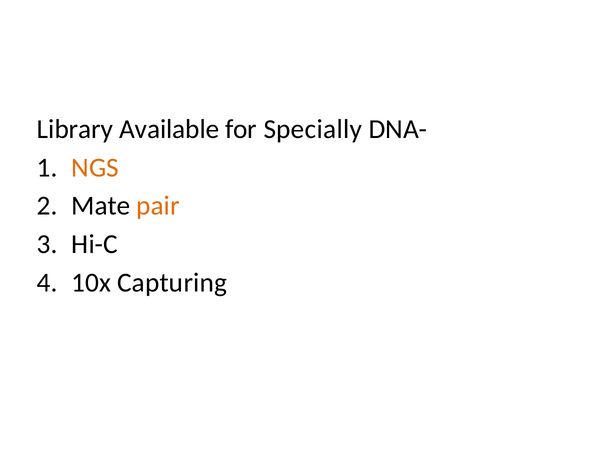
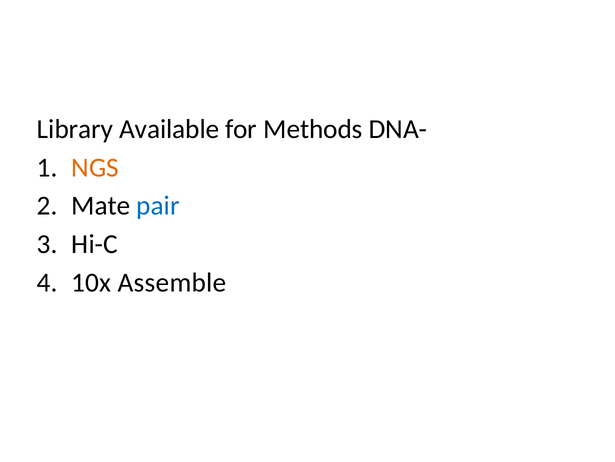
Specially: Specially -> Methods (313, 129)
pair colour: orange -> blue (158, 206)
Capturing: Capturing -> Assemble (172, 282)
